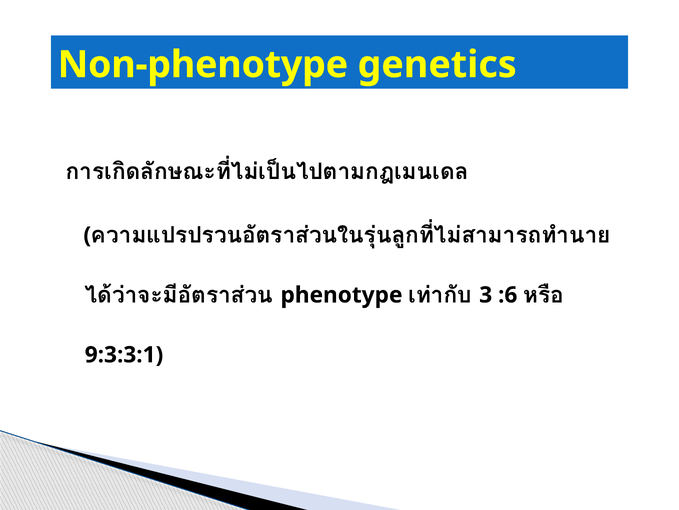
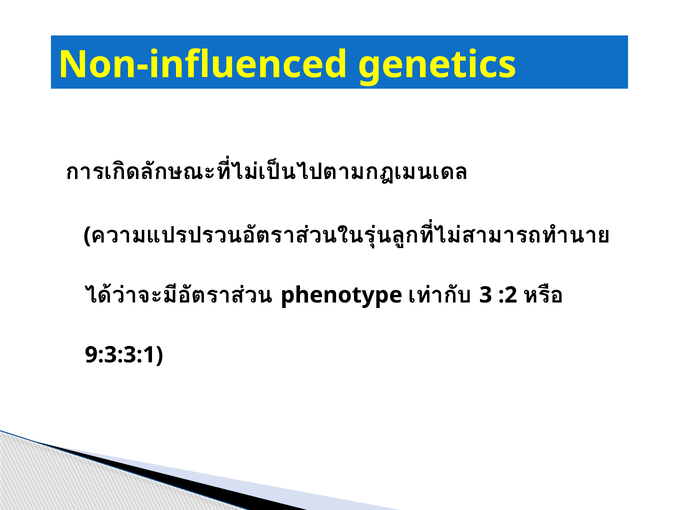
Non-phenotype: Non-phenotype -> Non-influenced (203, 65)
:6: :6 -> :2 (508, 295)
